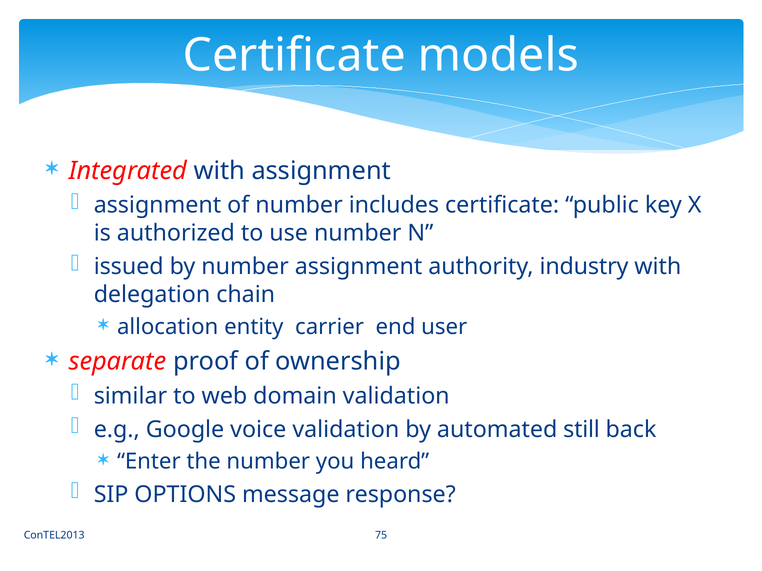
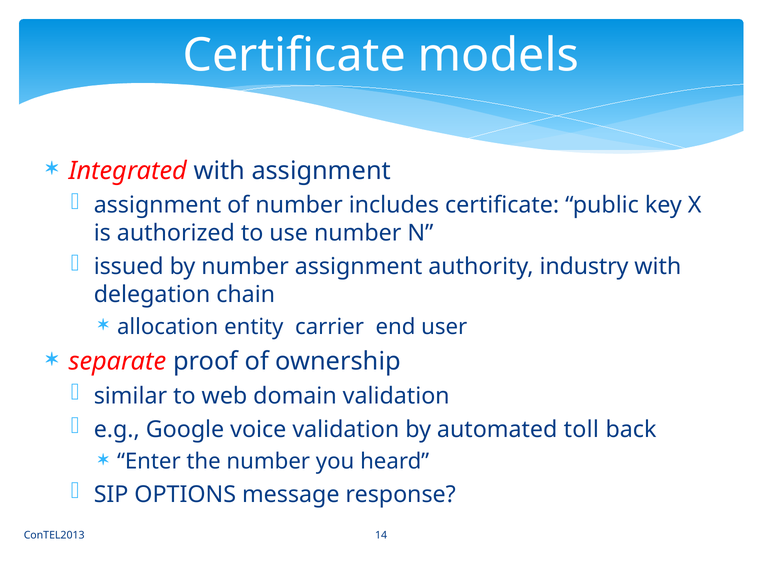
still: still -> toll (581, 430)
75: 75 -> 14 (381, 536)
